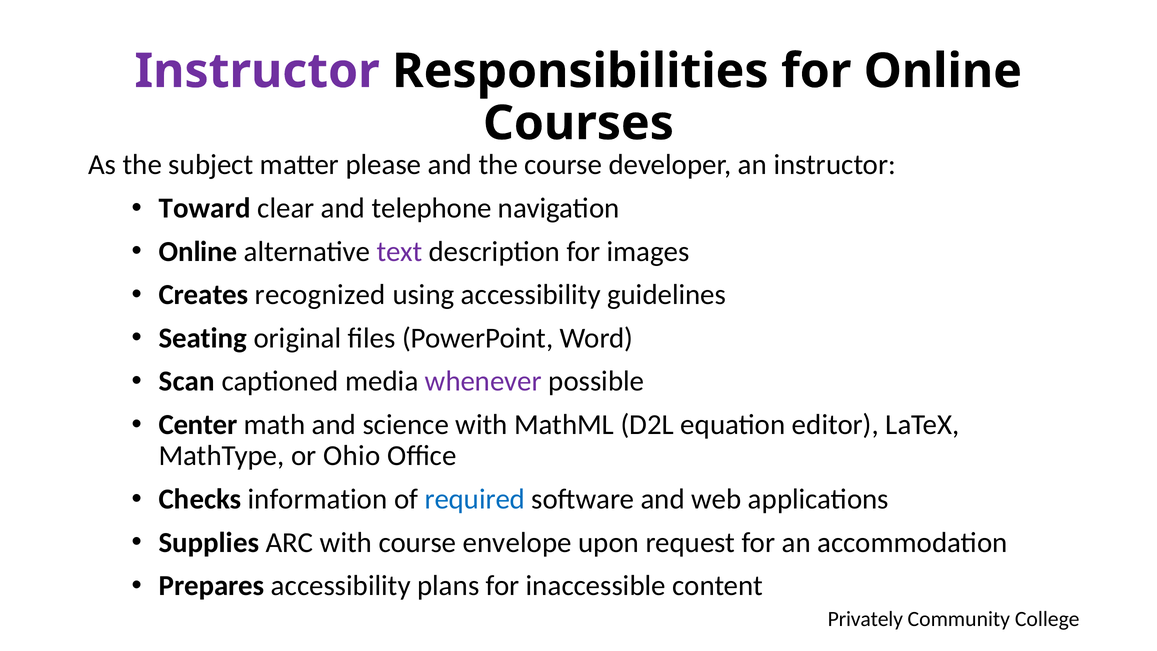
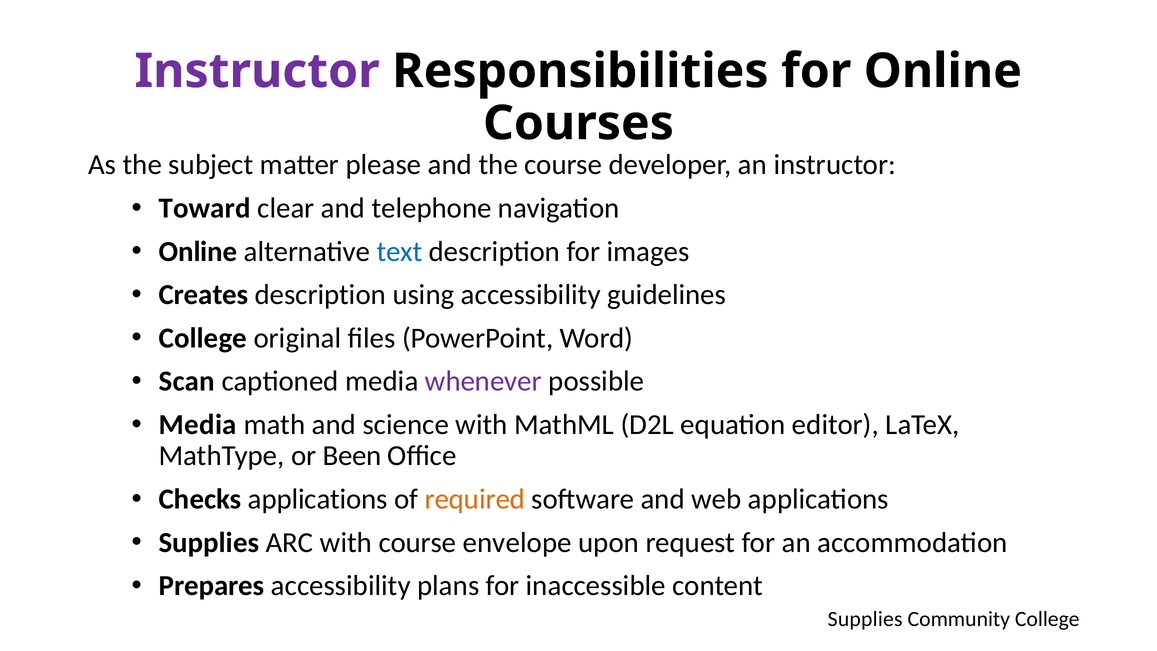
text colour: purple -> blue (400, 251)
Creates recognized: recognized -> description (320, 295)
Seating: Seating -> College (203, 338)
Center: Center -> Media (198, 425)
Ohio: Ohio -> Been (352, 456)
Checks information: information -> applications (318, 499)
required colour: blue -> orange (475, 499)
Privately: Privately -> Supplies (865, 619)
